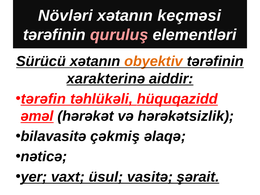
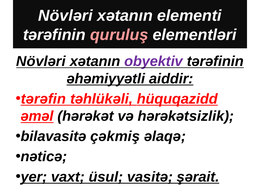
keçməsi: keçməsi -> elementi (189, 16)
Sürücü: Sürücü -> Növləri (41, 61)
obyektiv colour: orange -> purple (154, 61)
xarakterinə: xarakterinə -> əhəmiyyətli (106, 79)
